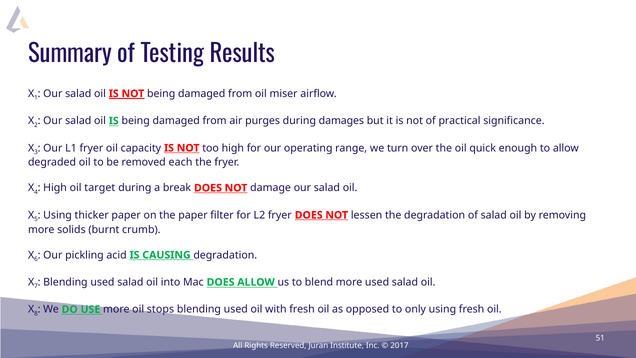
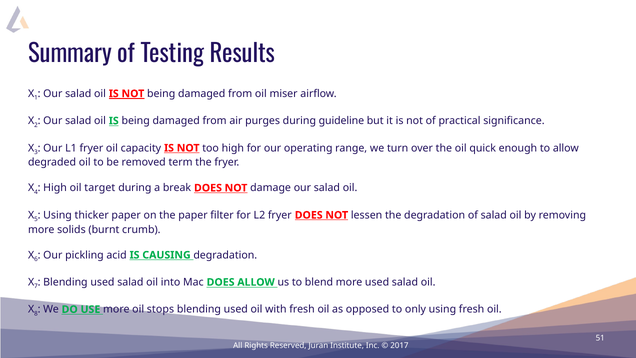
damages: damages -> guideline (341, 121)
each: each -> term (181, 162)
